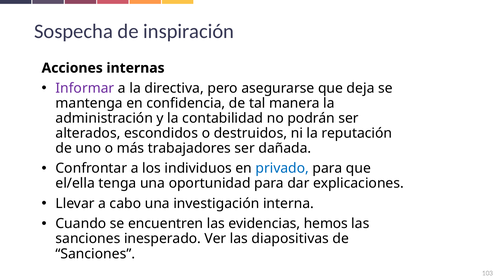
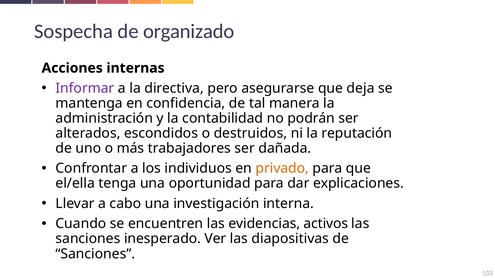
inspiración: inspiración -> organizado (189, 32)
privado colour: blue -> orange (282, 169)
hemos: hemos -> activos (326, 224)
